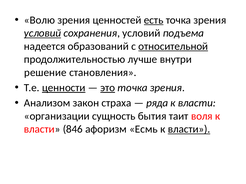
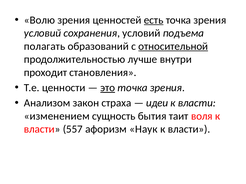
условий underline: present -> none (43, 33)
надеется: надеется -> полагать (45, 46)
решение: решение -> проходит (45, 73)
ценности underline: present -> none (64, 88)
ряда: ряда -> идеи (157, 103)
организации: организации -> изменением (57, 116)
846: 846 -> 557 (73, 130)
Есмь: Есмь -> Наук (143, 130)
власти underline: present -> none (189, 130)
